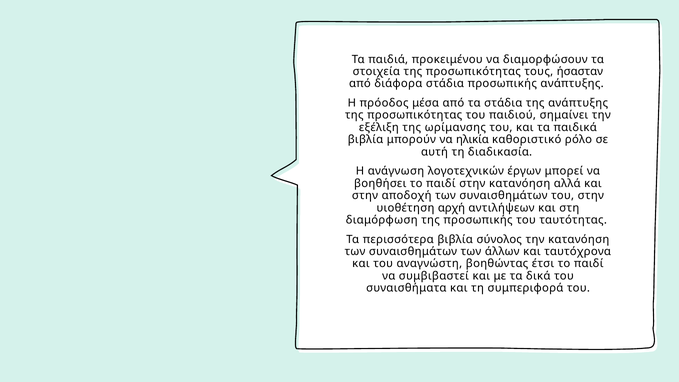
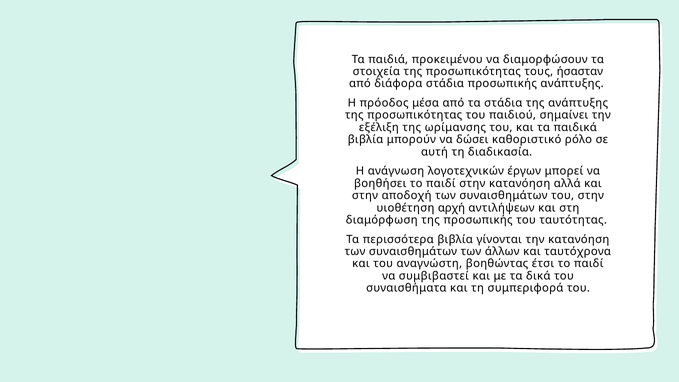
ηλικία: ηλικία -> δώσει (472, 140)
σύνολος: σύνολος -> γίνονται (499, 239)
